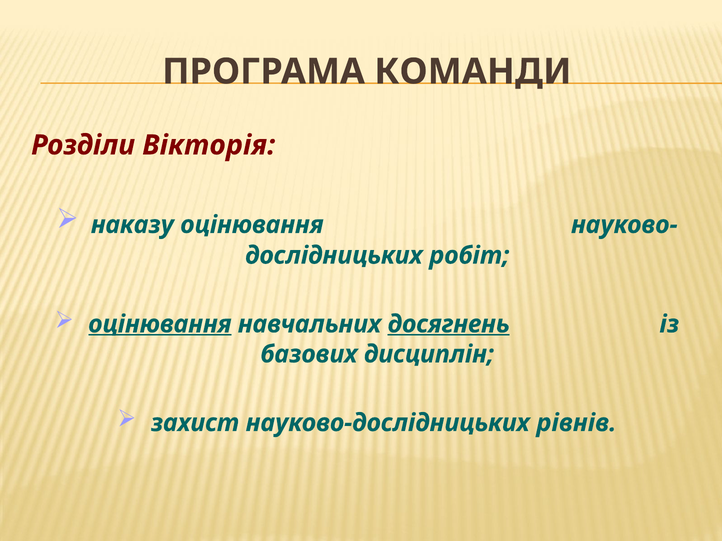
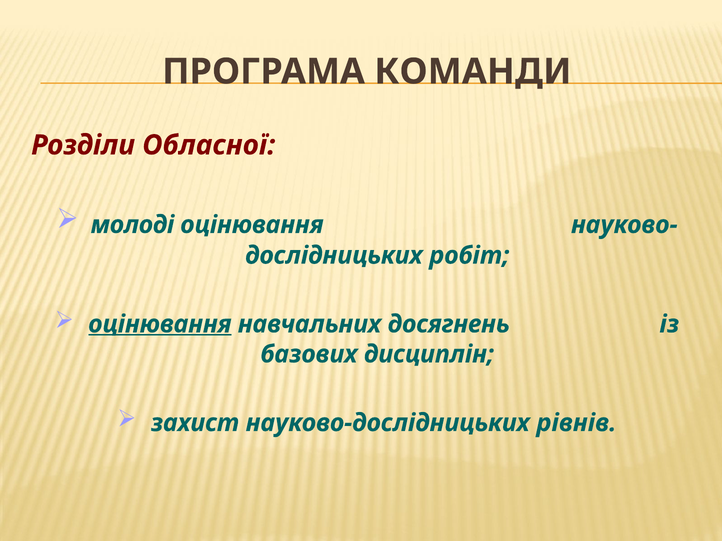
Вікторія: Вікторія -> Обласної (209, 145)
наказу: наказу -> молоді (133, 225)
досягнень underline: present -> none (449, 324)
